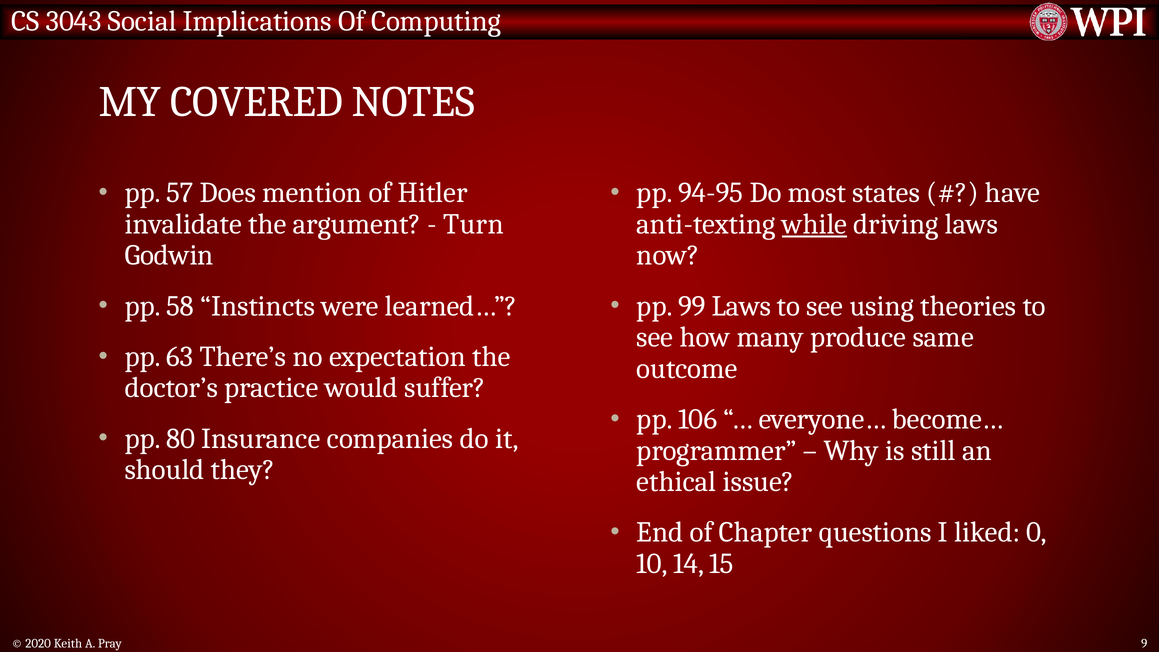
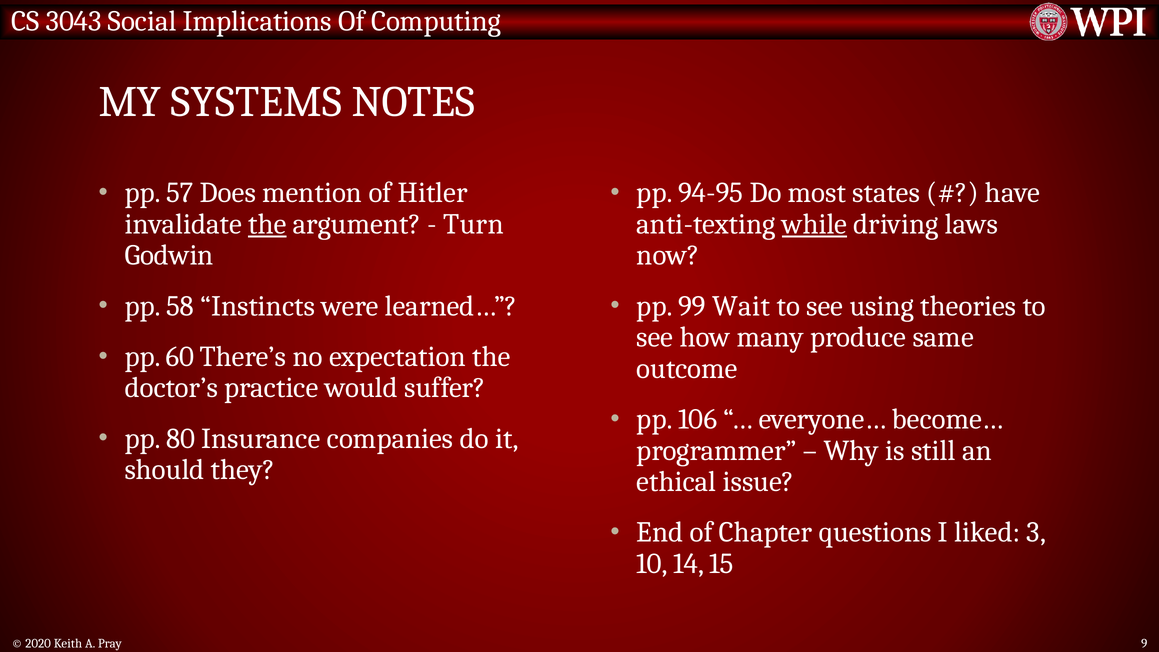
COVERED: COVERED -> SYSTEMS (256, 102)
the underline: none -> present (267, 224)
99 Laws: Laws -> Wait (741, 306)
63: 63 -> 60 (180, 357)
0: 0 -> 3 (1036, 532)
